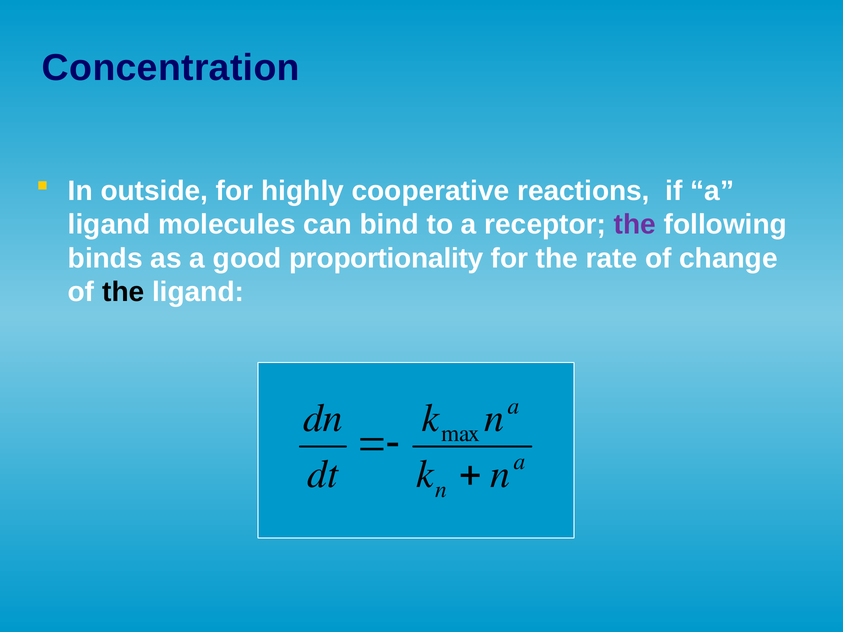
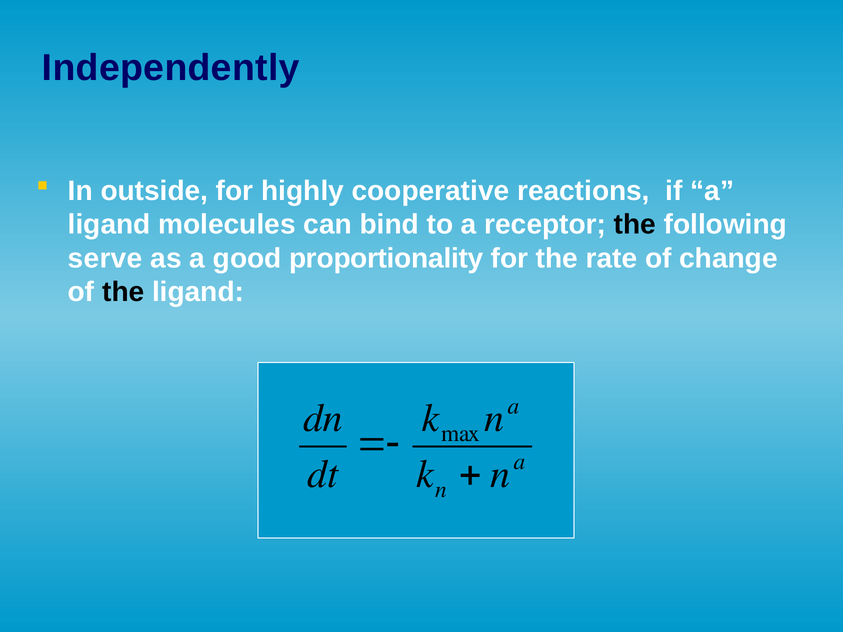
Concentration: Concentration -> Independently (171, 68)
the colour: purple -> black (635, 225)
binds: binds -> serve (105, 258)
